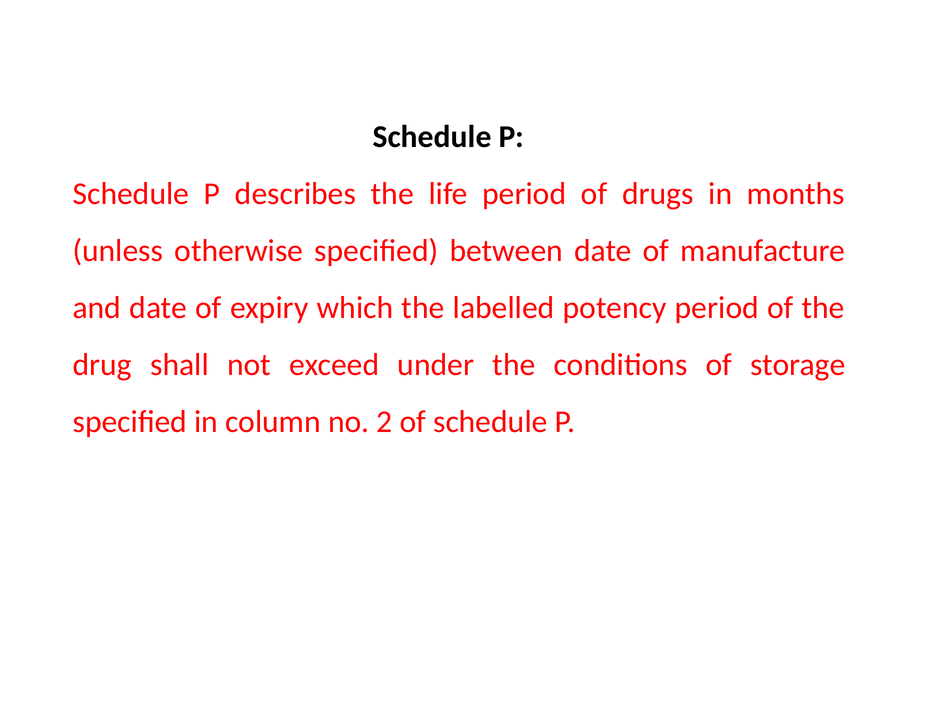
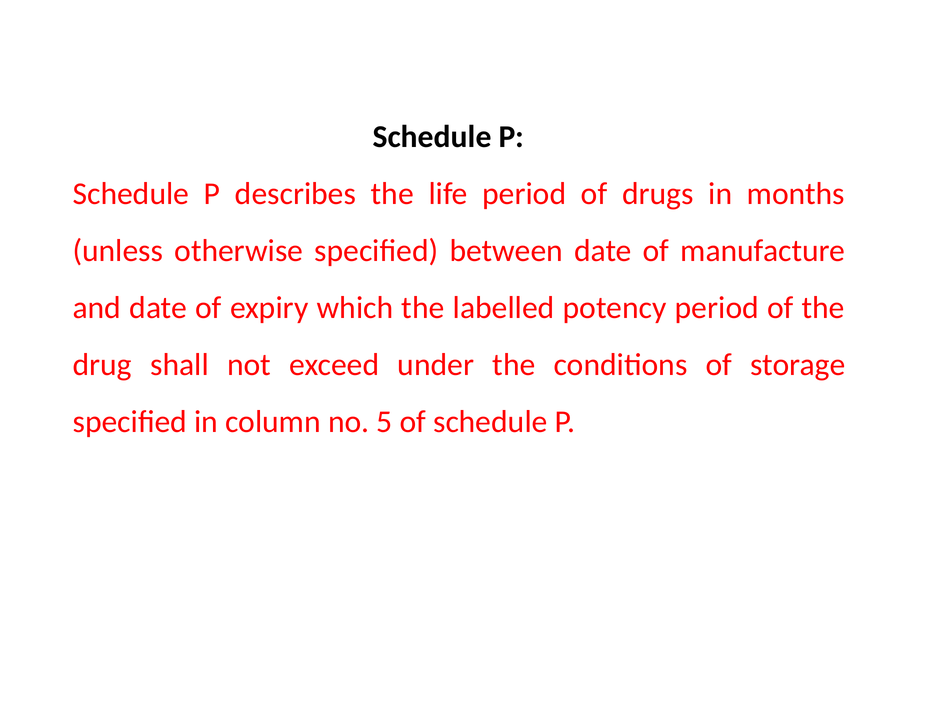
2: 2 -> 5 (384, 422)
